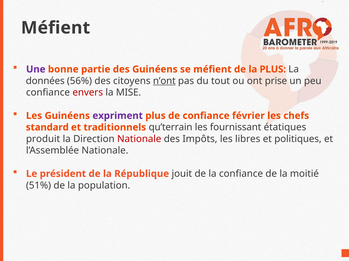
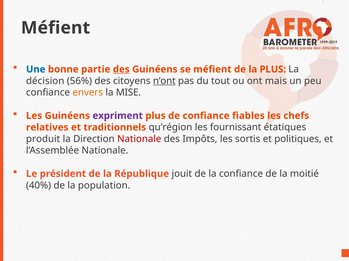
Une colour: purple -> blue (36, 69)
des underline: none -> present (121, 69)
données: données -> décision (45, 81)
prise: prise -> mais (276, 81)
envers colour: red -> orange (88, 93)
février: février -> fiables (248, 116)
standard: standard -> relatives (47, 128)
qu’terrain: qu’terrain -> qu’région (170, 128)
libres: libres -> sortis (248, 139)
51%: 51% -> 40% (39, 186)
